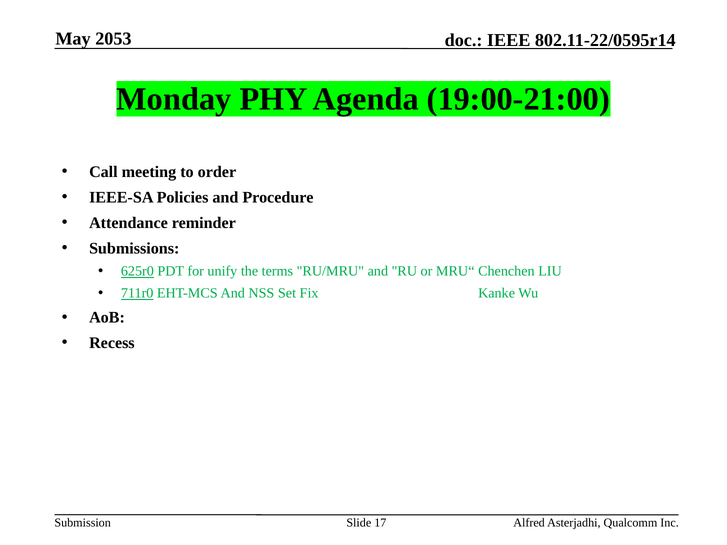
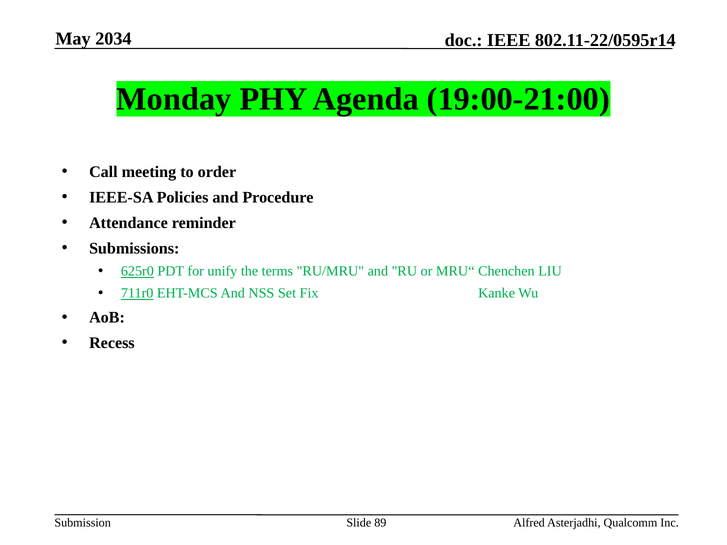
2053: 2053 -> 2034 (113, 39)
17: 17 -> 89 (380, 523)
